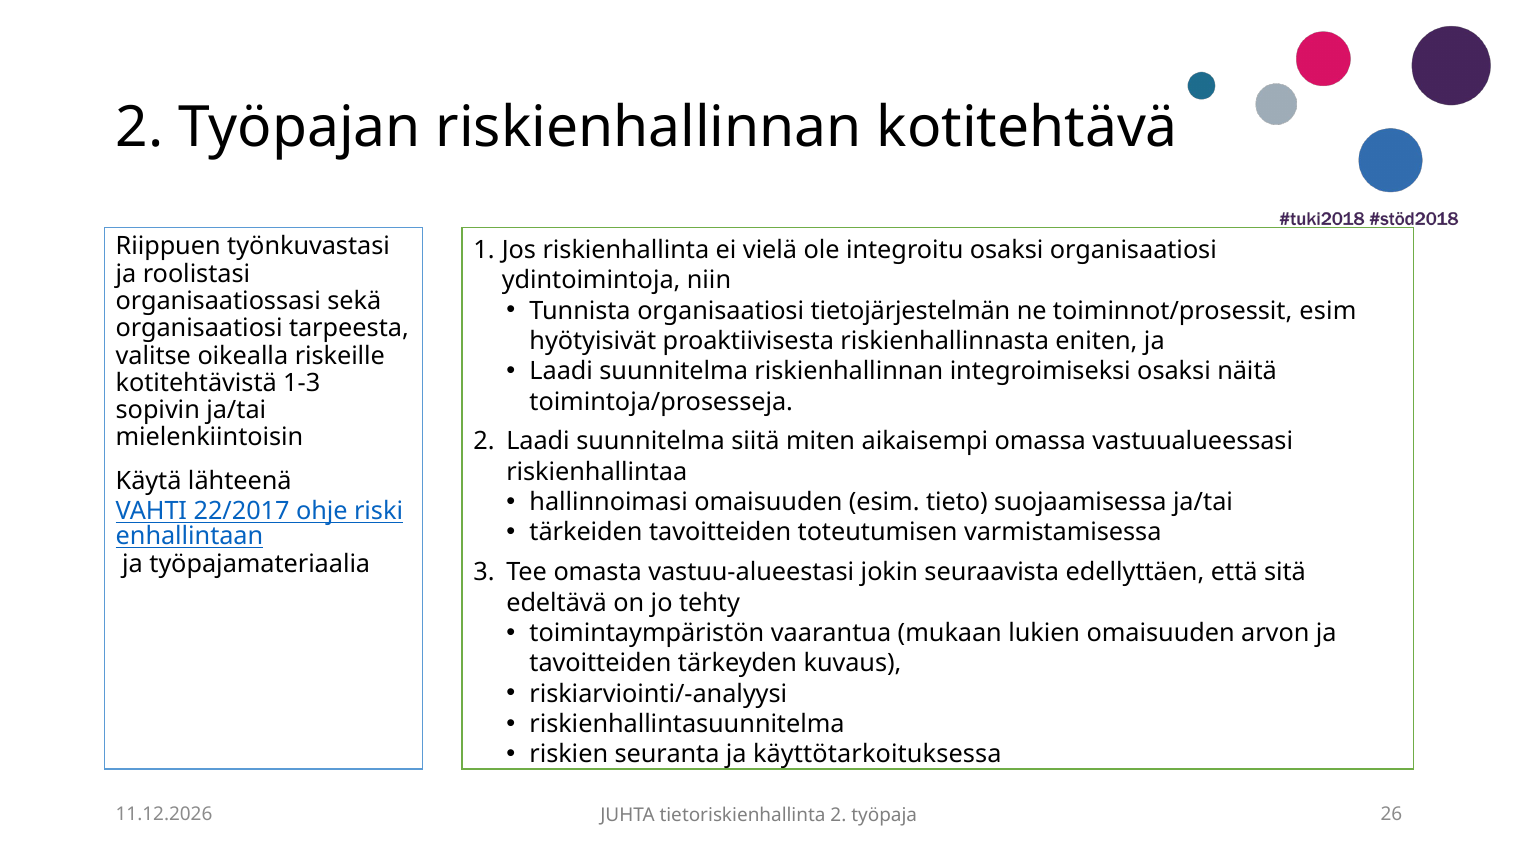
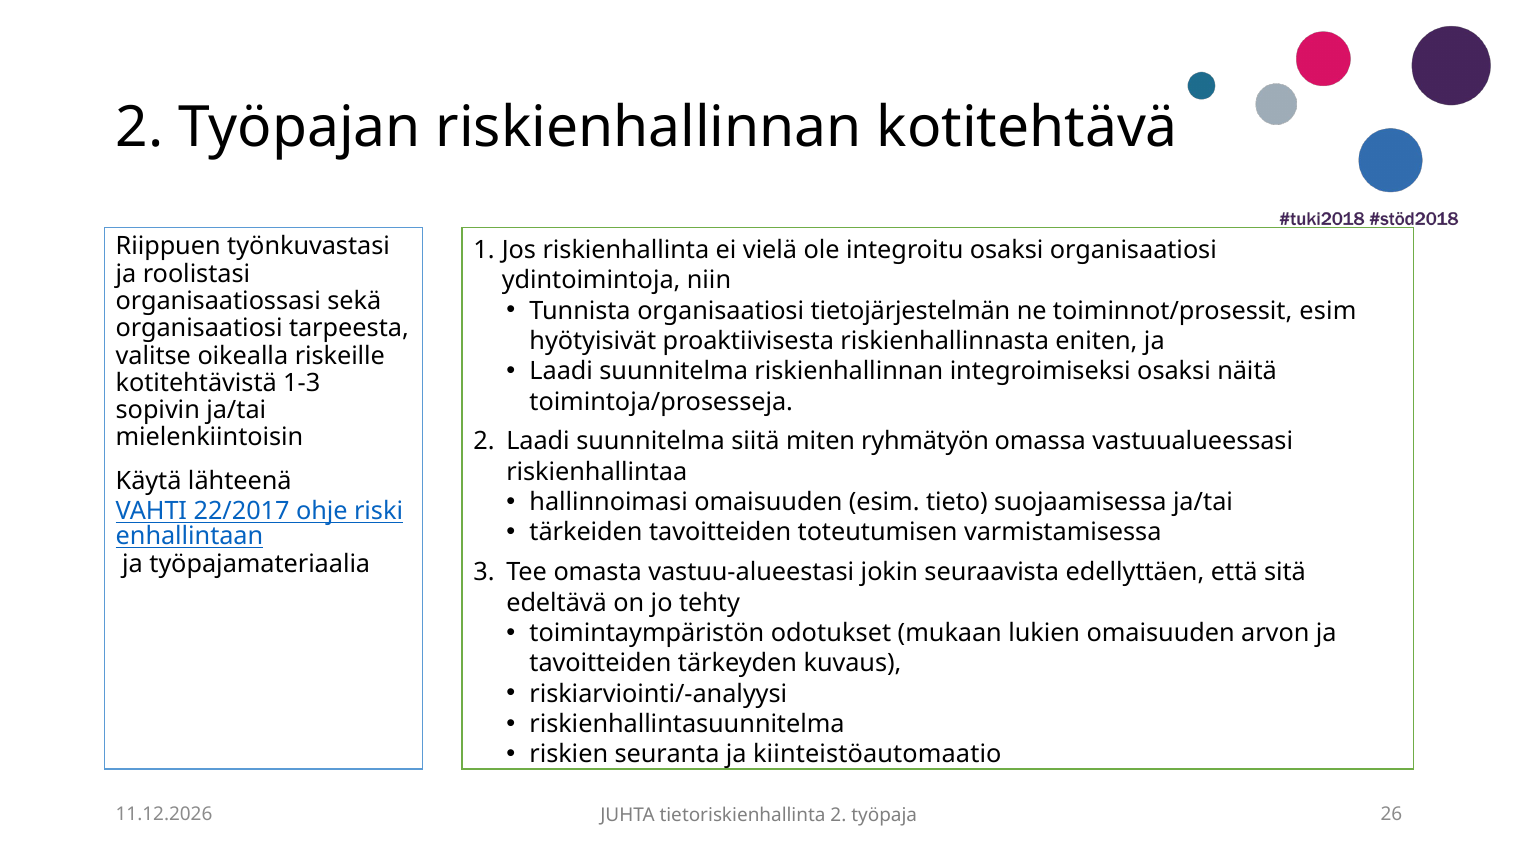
aikaisempi: aikaisempi -> ryhmätyön (925, 441)
vaarantua: vaarantua -> odotukset (831, 633)
käyttötarkoituksessa: käyttötarkoituksessa -> kiinteistöautomaatio (877, 754)
